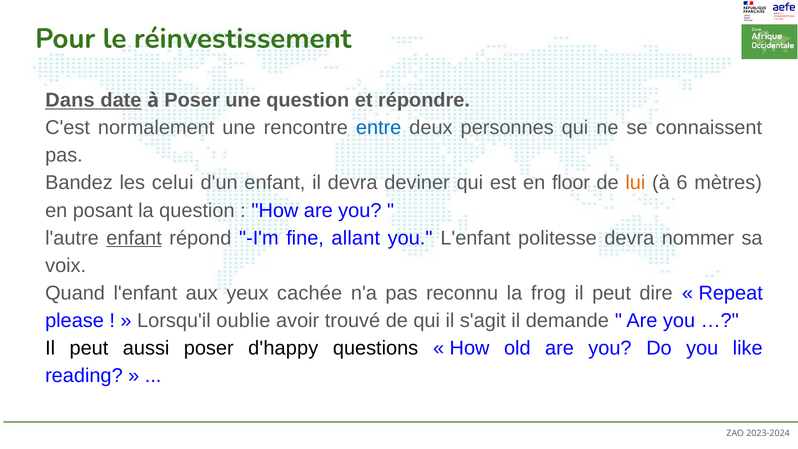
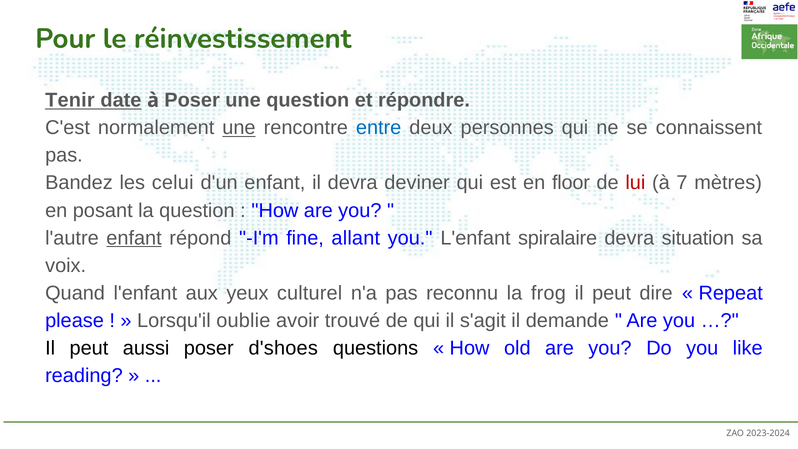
Dans: Dans -> Tenir (70, 100)
une underline: none -> present (239, 128)
lui colour: orange -> red (635, 183)
6: 6 -> 7 (682, 183)
politesse: politesse -> spiralaire (558, 238)
nommer: nommer -> situation (698, 238)
cachée: cachée -> culturel (310, 293)
d'happy: d'happy -> d'shoes (283, 348)
